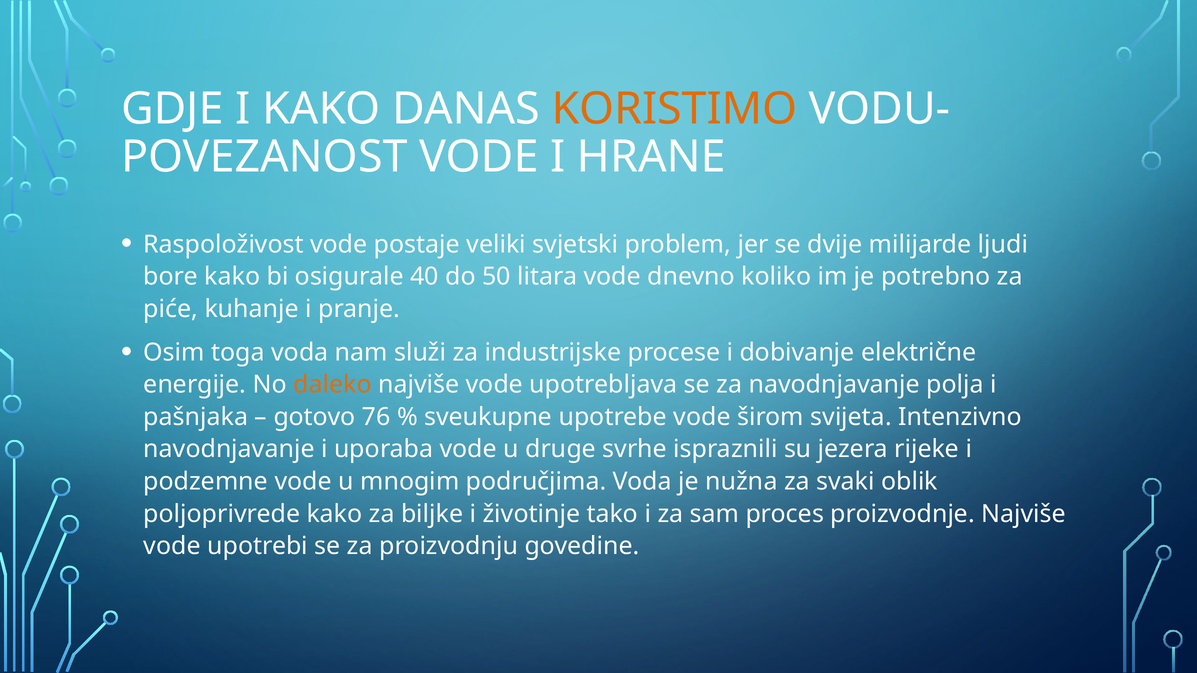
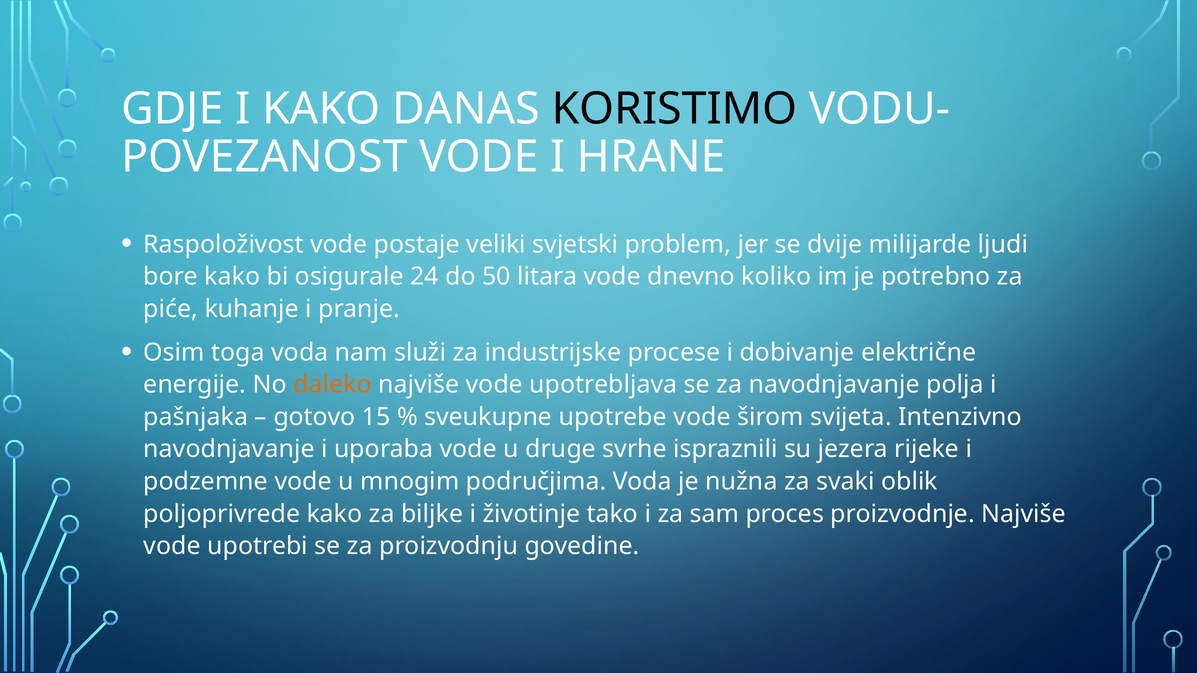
KORISTIMO colour: orange -> black (674, 109)
40: 40 -> 24 (424, 277)
76: 76 -> 15 (376, 417)
